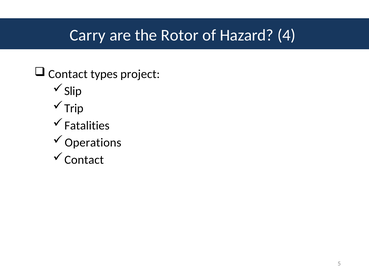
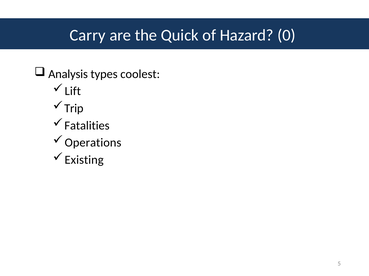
Rotor: Rotor -> Quick (180, 35)
4: 4 -> 0 (286, 35)
Contact: Contact -> Analysis (68, 74)
project: project -> coolest (140, 74)
Slip: Slip -> Lift (73, 91)
Contact: Contact -> Existing (84, 160)
